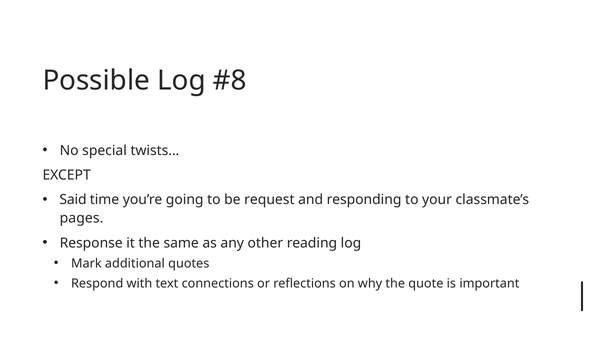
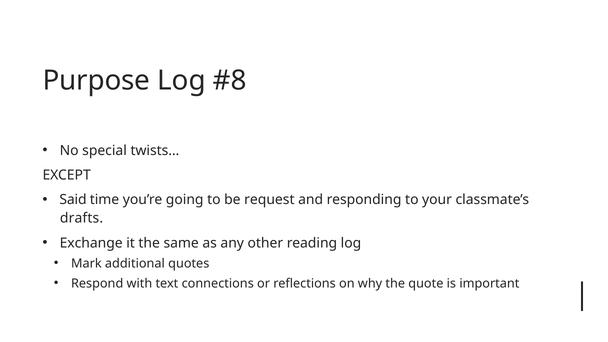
Possible: Possible -> Purpose (96, 80)
pages: pages -> drafts (82, 218)
Response: Response -> Exchange (91, 243)
